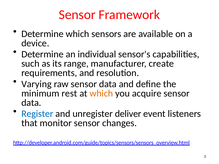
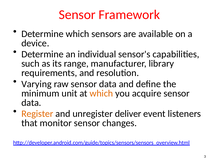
create: create -> library (161, 64)
rest: rest -> unit (69, 93)
Register colour: blue -> orange (37, 114)
